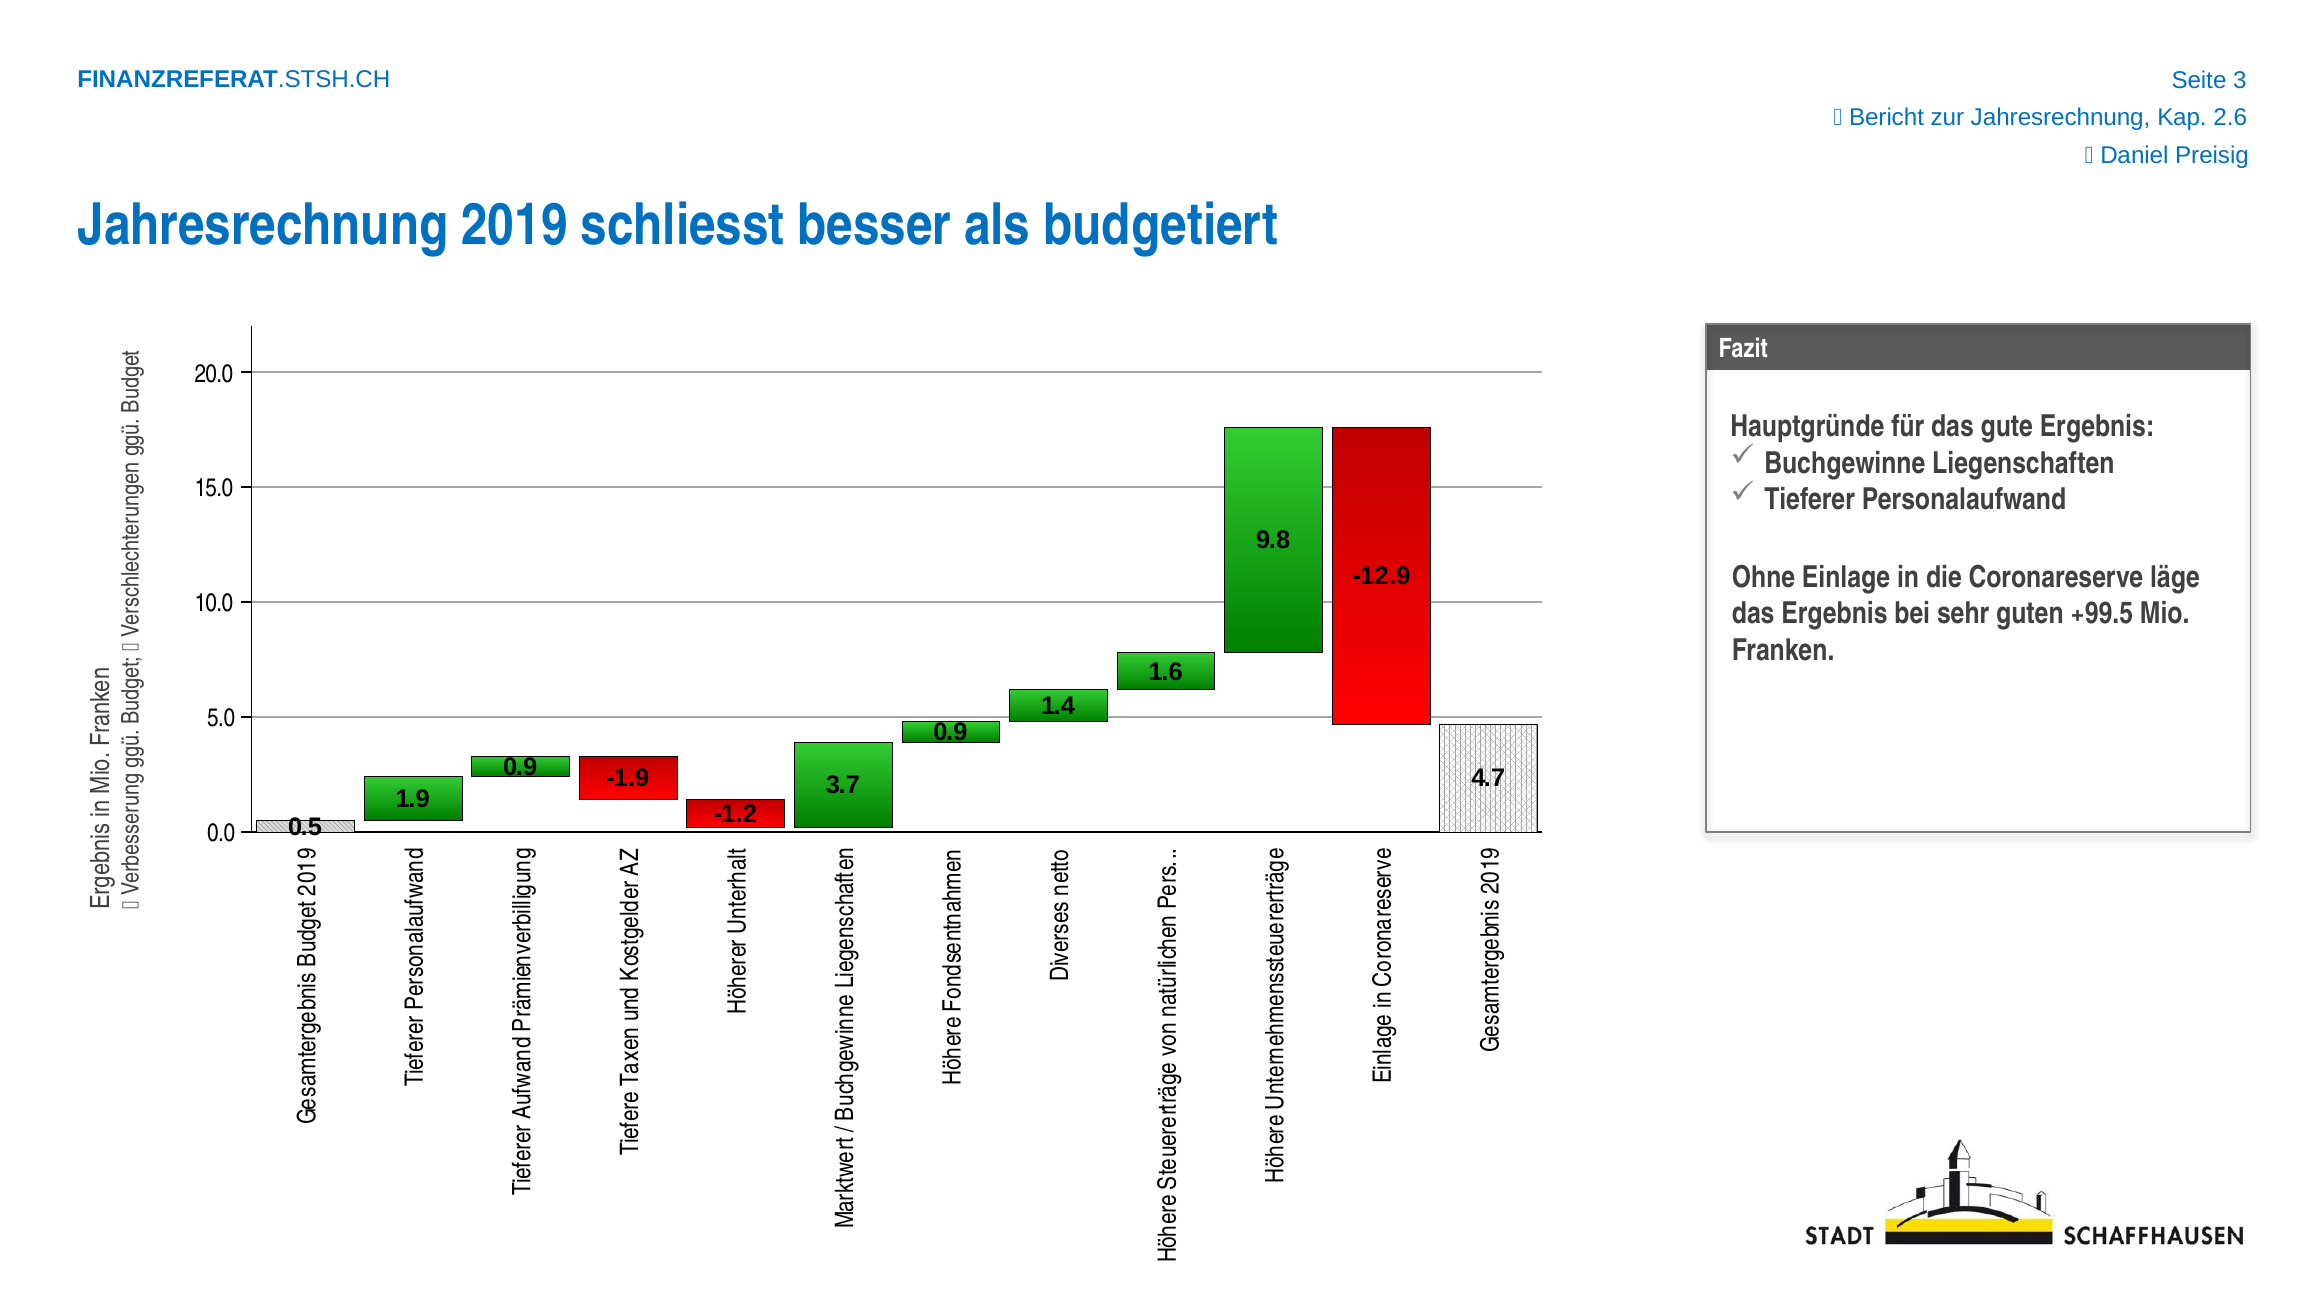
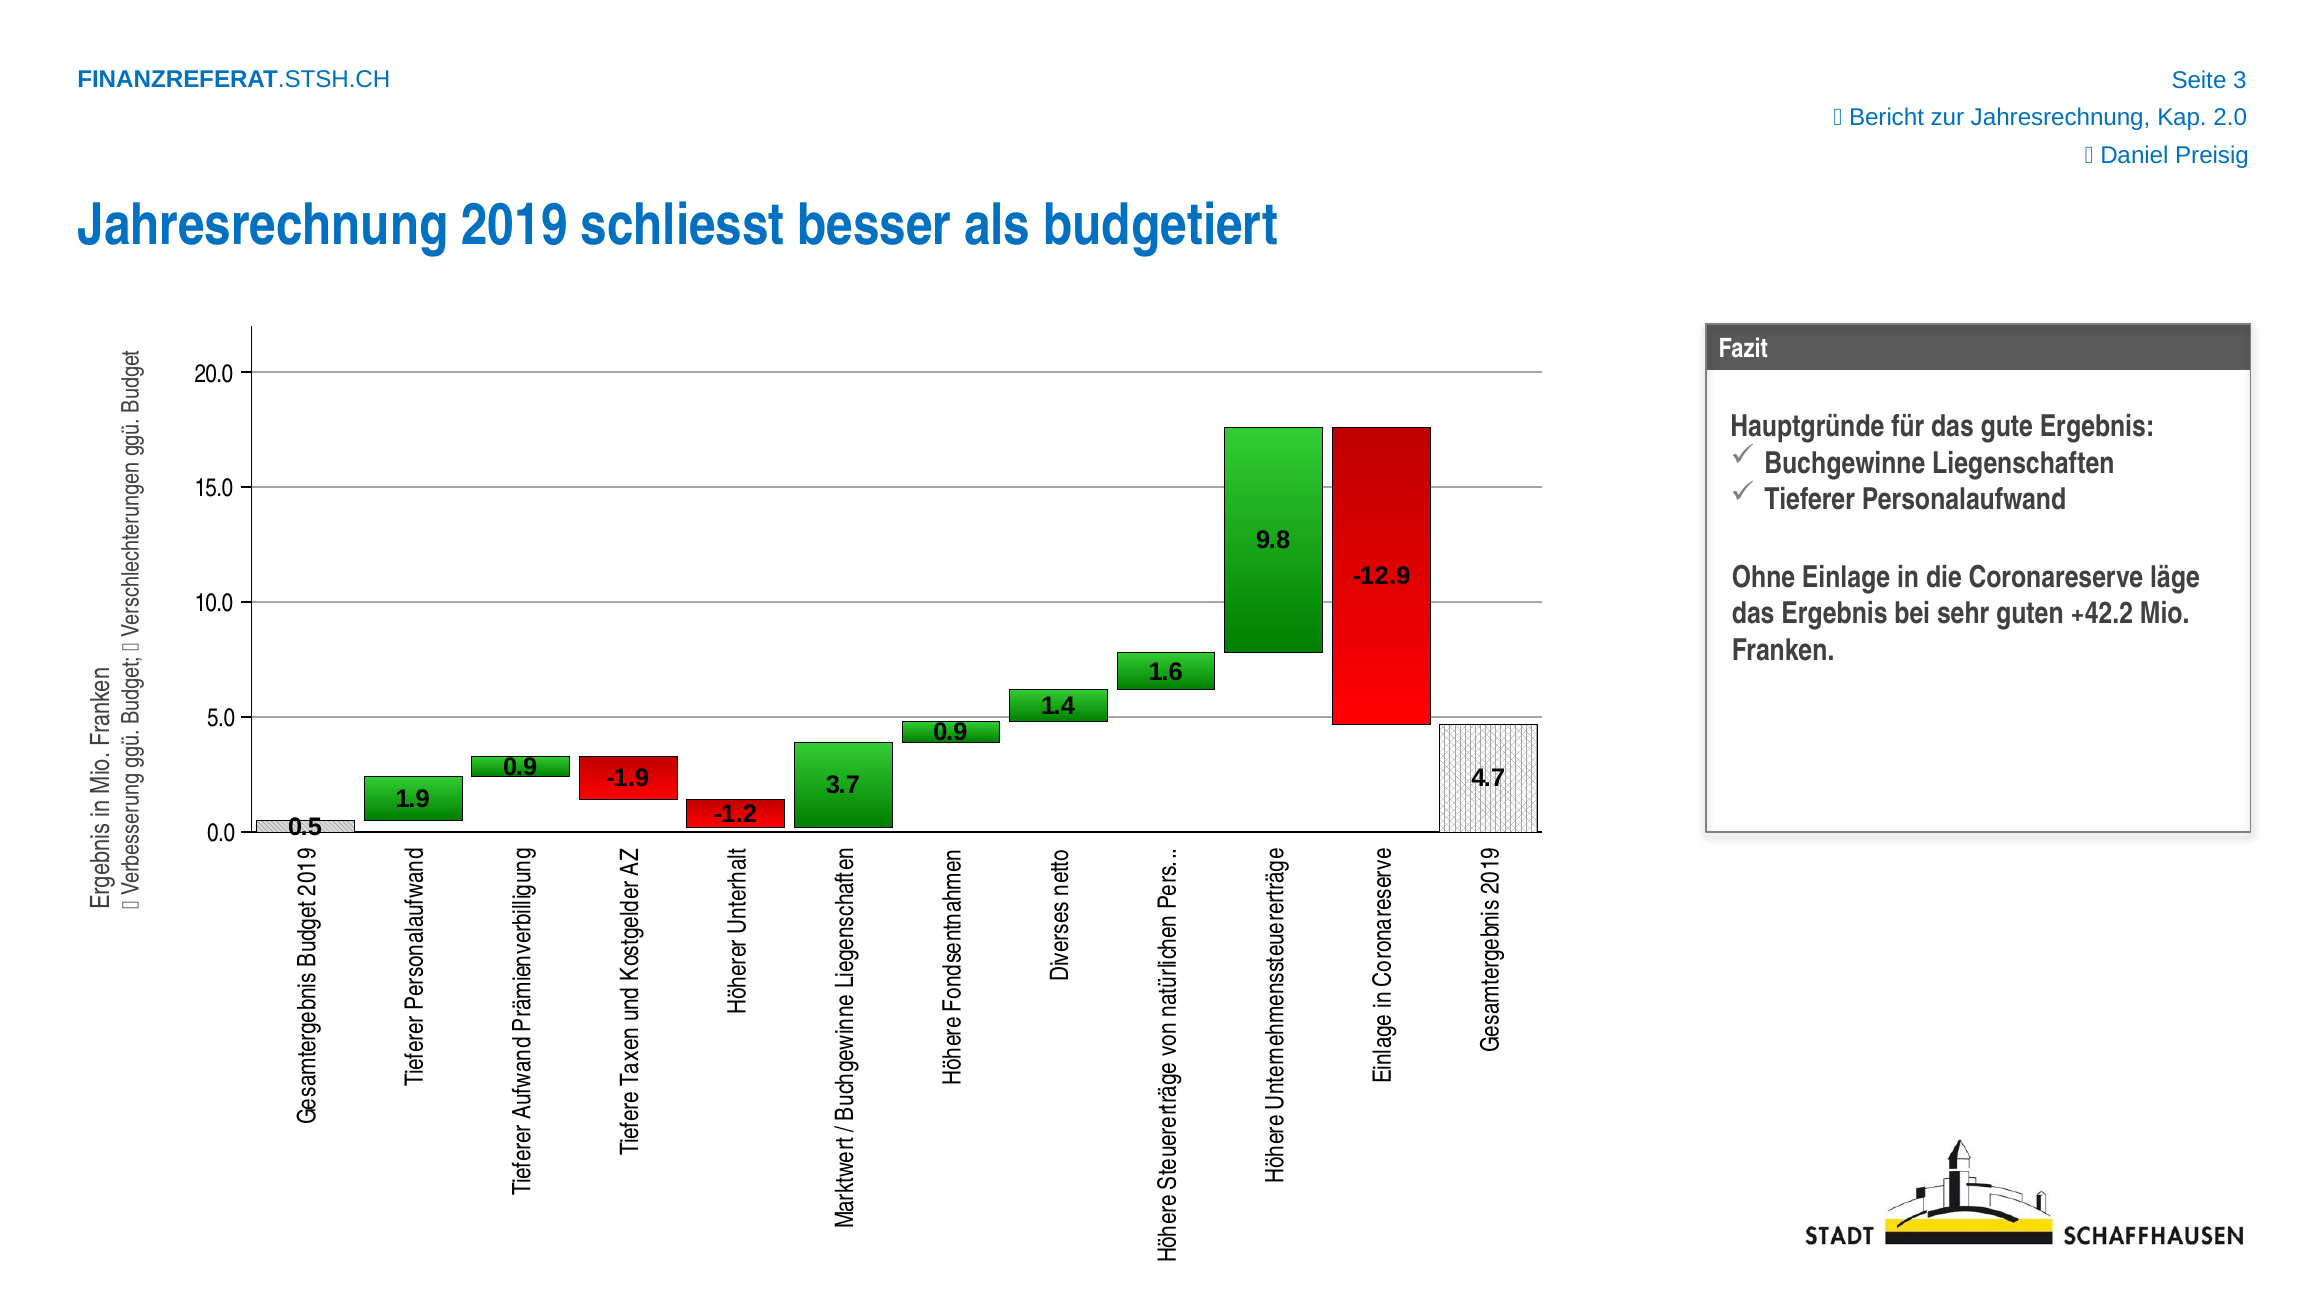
2.6: 2.6 -> 2.0 (2230, 118)
+99.5: +99.5 -> +42.2 (2102, 614)
